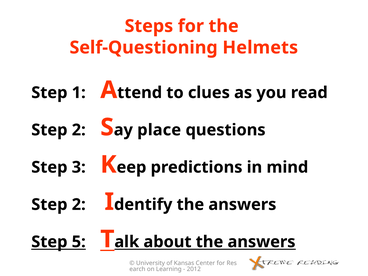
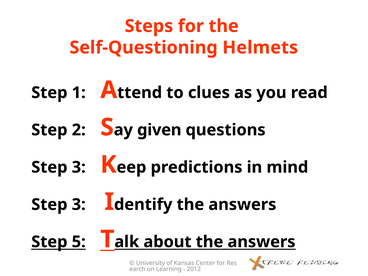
place: place -> given (159, 130)
2: 2 -> 3 (79, 205)
